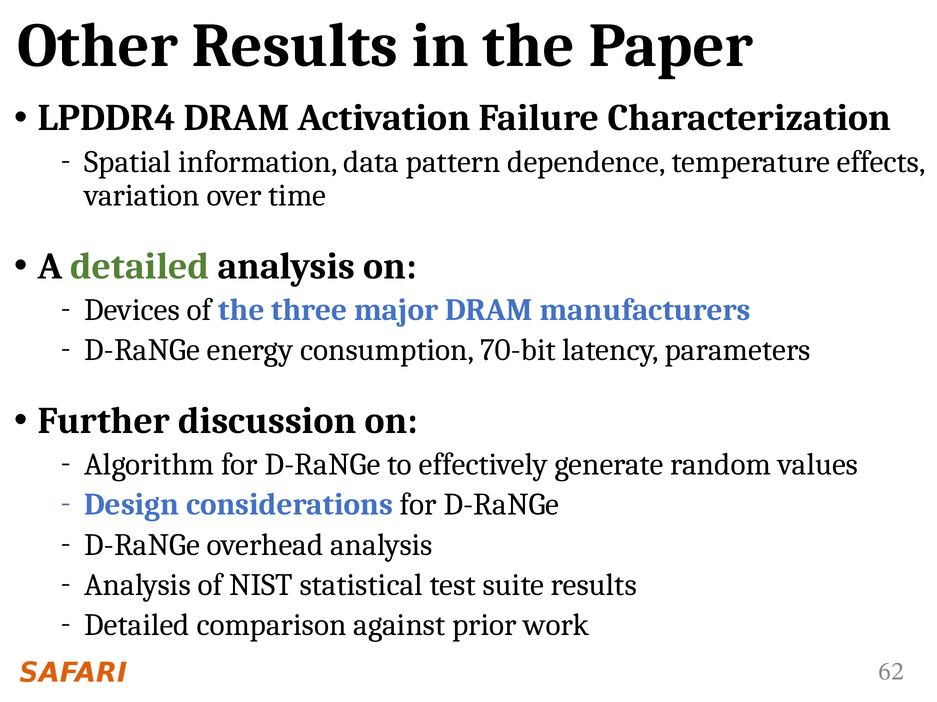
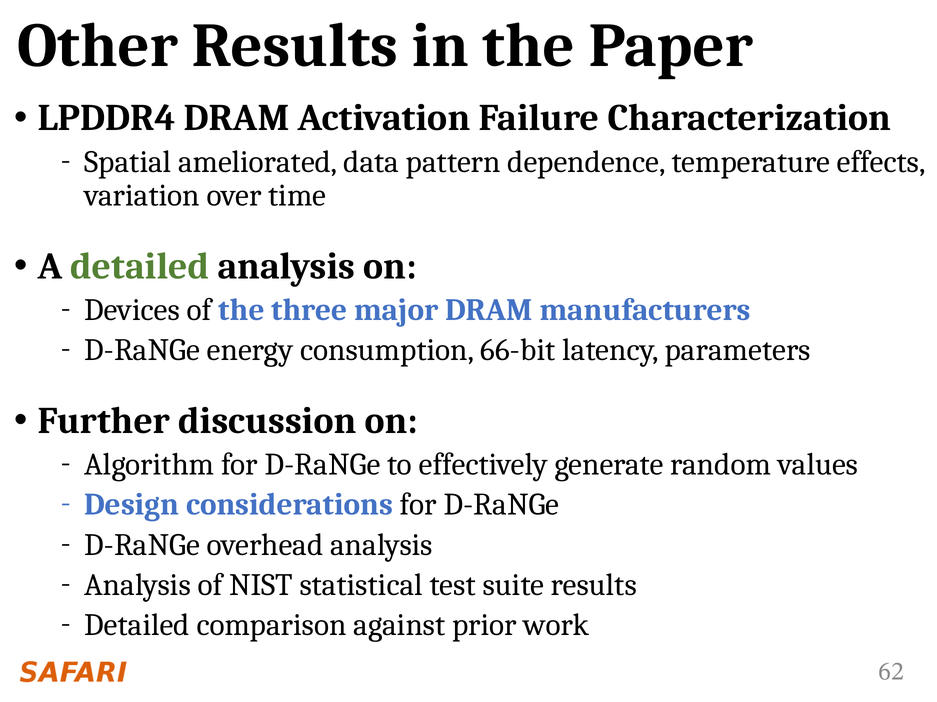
information: information -> ameliorated (258, 162)
70-bit: 70-bit -> 66-bit (518, 350)
